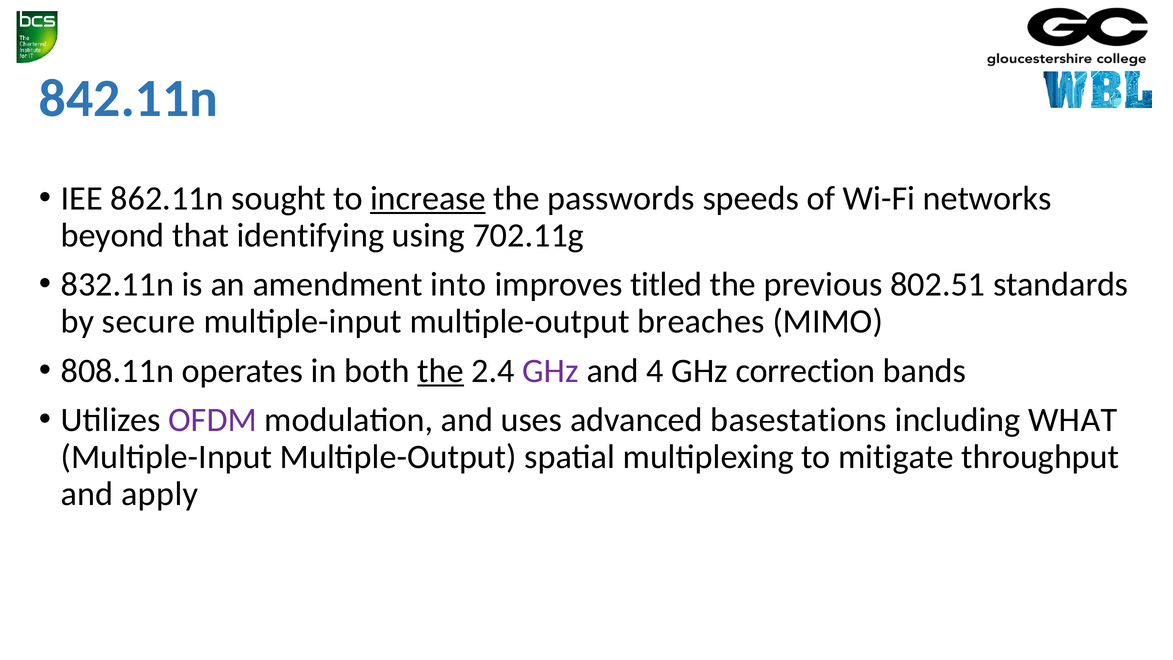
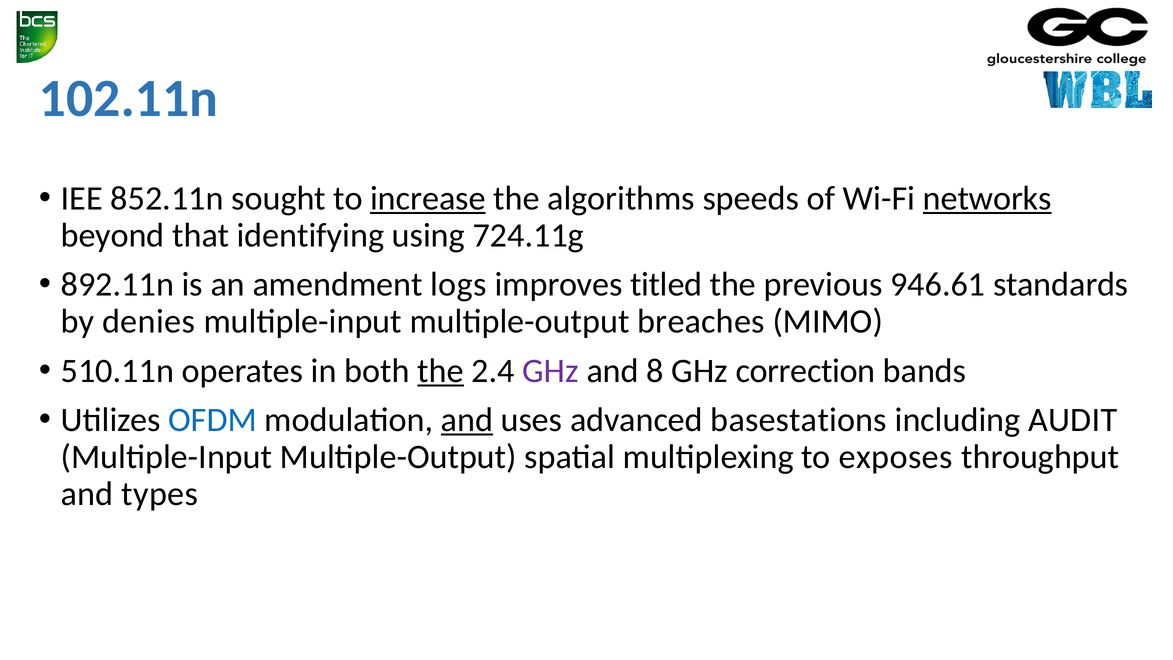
842.11n: 842.11n -> 102.11n (129, 99)
862.11n: 862.11n -> 852.11n (167, 198)
passwords: passwords -> algorithms (621, 198)
networks underline: none -> present (987, 198)
702.11g: 702.11g -> 724.11g (528, 235)
832.11n: 832.11n -> 892.11n (117, 284)
into: into -> logs (458, 284)
802.51: 802.51 -> 946.61 (938, 284)
secure: secure -> denies (149, 321)
808.11n: 808.11n -> 510.11n (117, 371)
4: 4 -> 8 (655, 371)
OFDM colour: purple -> blue (213, 420)
and underline: none -> present (467, 420)
WHAT: WHAT -> AUDIT (1073, 420)
mitigate: mitigate -> exposes (896, 457)
apply: apply -> types (160, 494)
